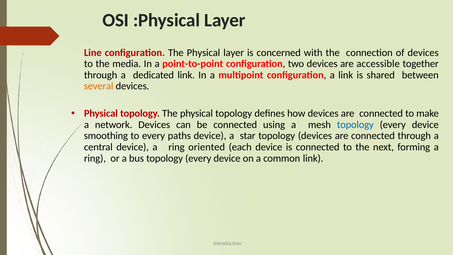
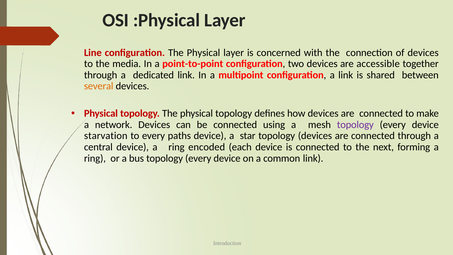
topology colour: blue -> purple (355, 125)
smoothing: smoothing -> starvation (106, 136)
oriented: oriented -> encoded (207, 147)
